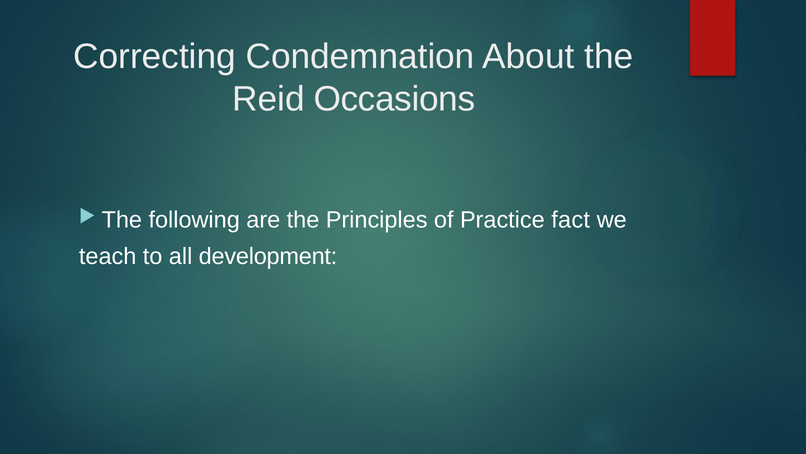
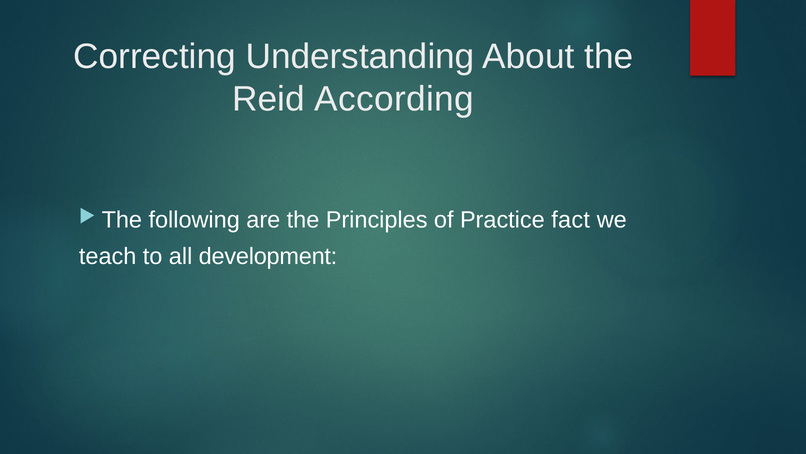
Condemnation: Condemnation -> Understanding (360, 57)
Occasions: Occasions -> According (394, 99)
